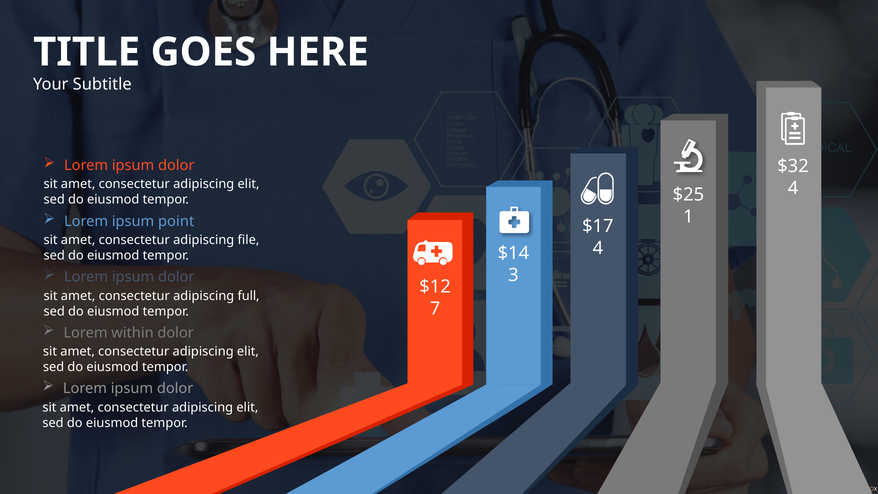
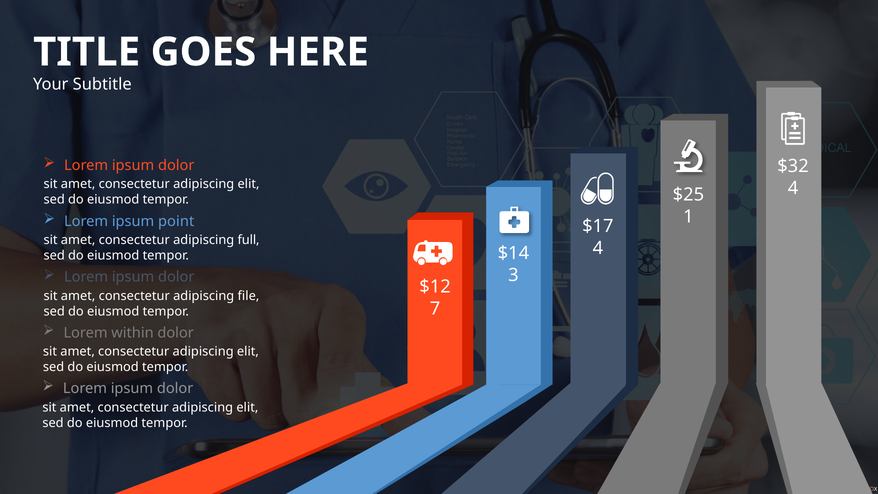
file: file -> full (249, 240)
full: full -> file (248, 296)
